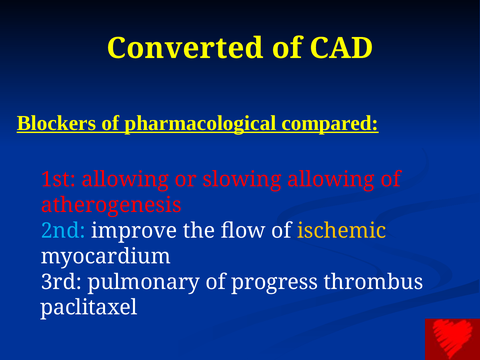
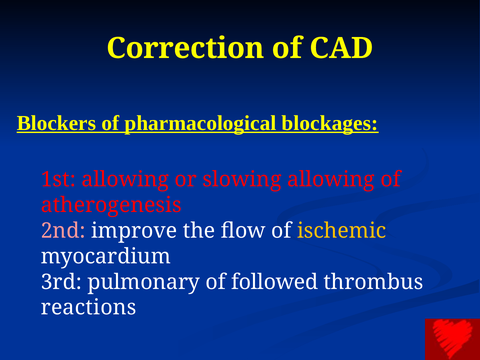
Converted: Converted -> Correction (185, 48)
compared: compared -> blockages (330, 123)
2nd colour: light blue -> pink (63, 231)
progress: progress -> followed (275, 282)
paclitaxel: paclitaxel -> reactions (89, 308)
